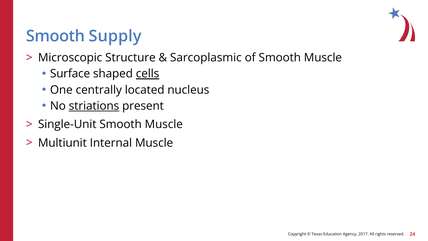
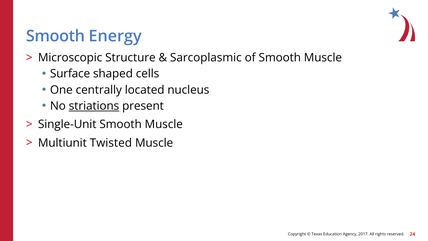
Supply: Supply -> Energy (115, 36)
cells underline: present -> none (148, 74)
Internal: Internal -> Twisted (111, 143)
